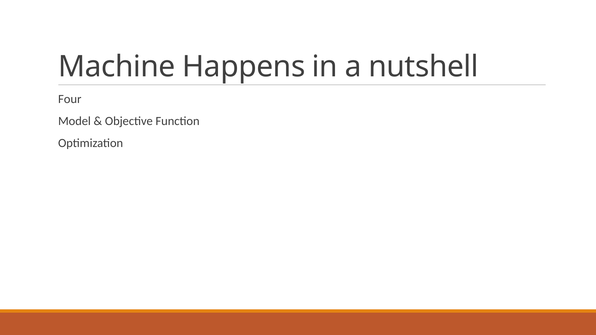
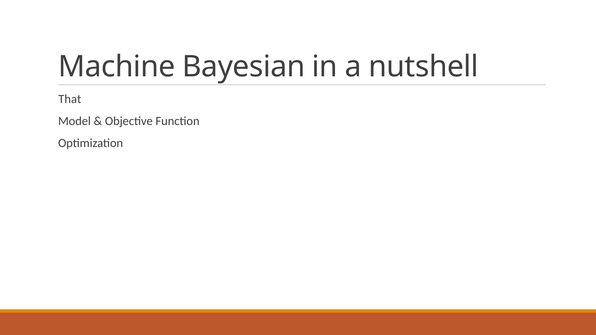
Happens: Happens -> Bayesian (244, 67)
Four: Four -> That (70, 99)
